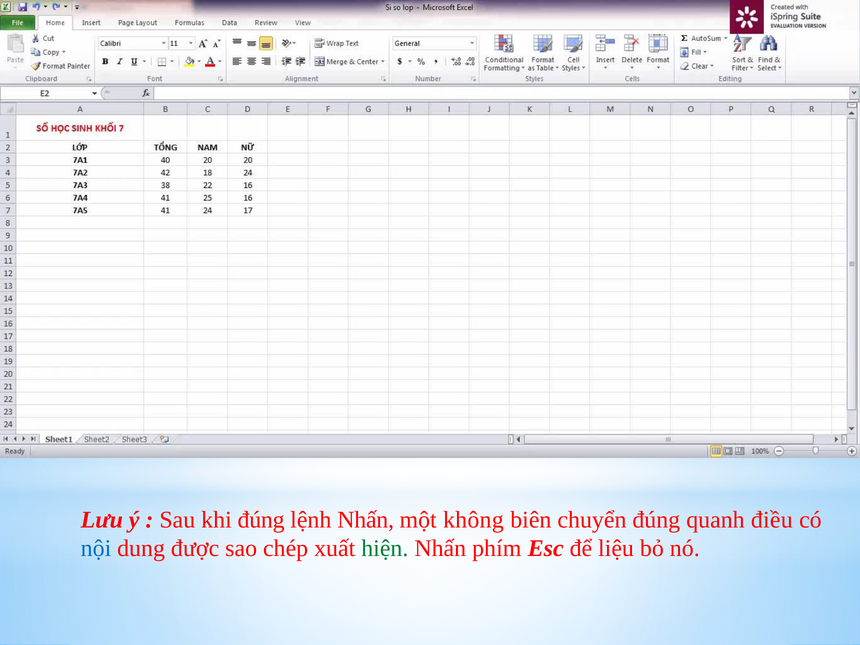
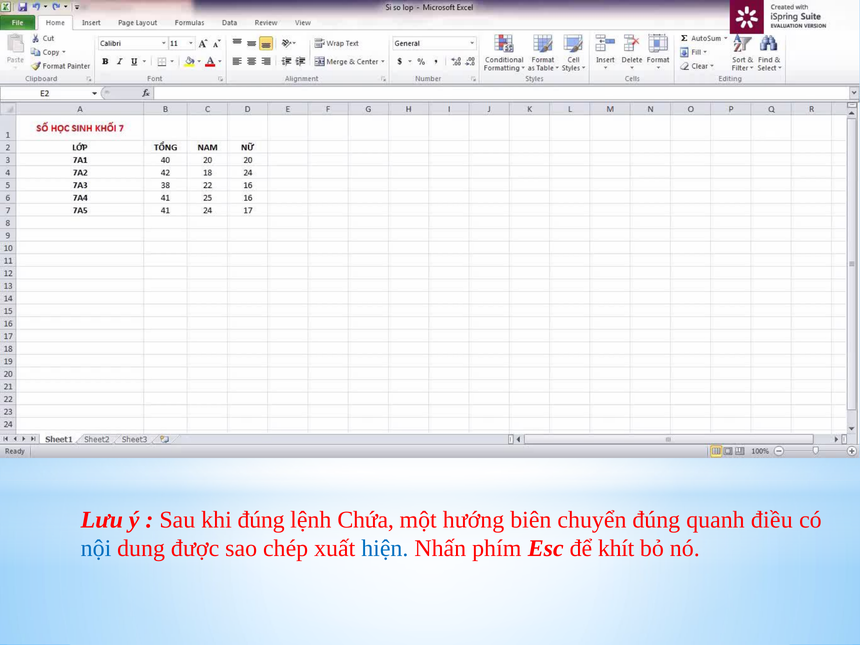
lệnh Nhấn: Nhấn -> Chứa (366, 520)
không: không -> hướng (474, 520)
hiện colour: green -> blue (385, 548)
liệu: liệu -> khít (616, 548)
